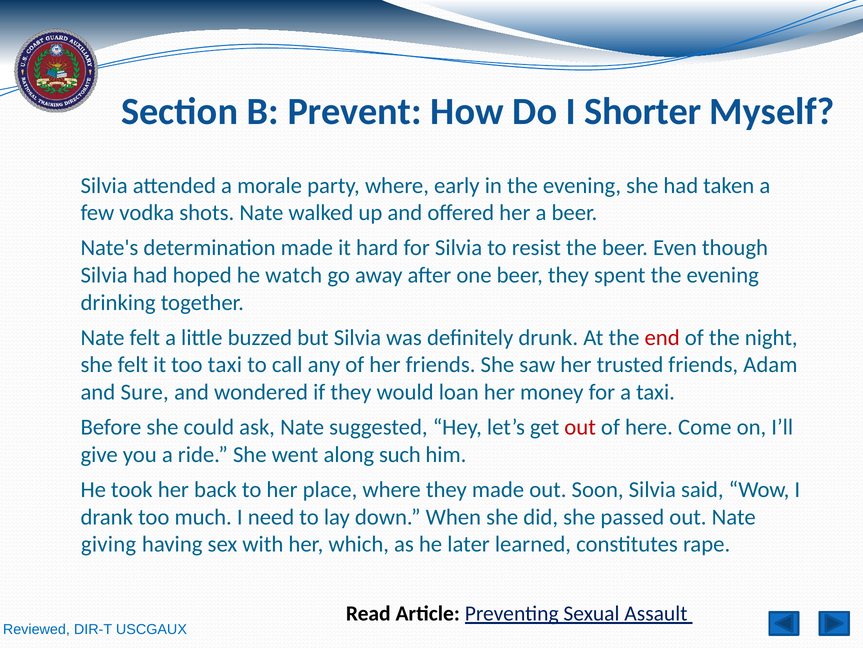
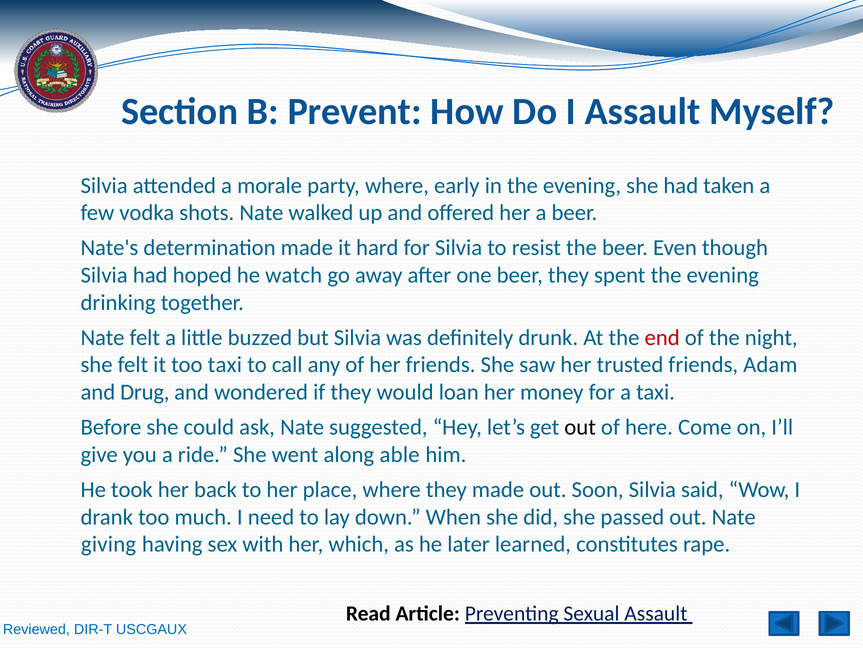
I Shorter: Shorter -> Assault (643, 111)
Sure: Sure -> Drug (145, 392)
out colour: red -> black (580, 427)
such: such -> able (400, 454)
